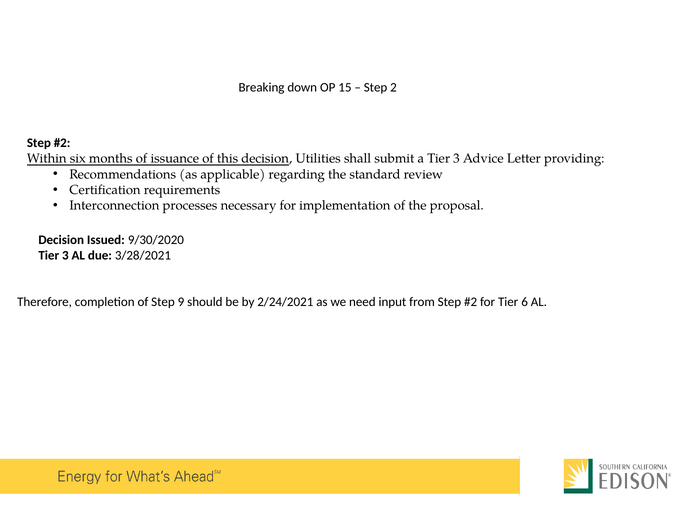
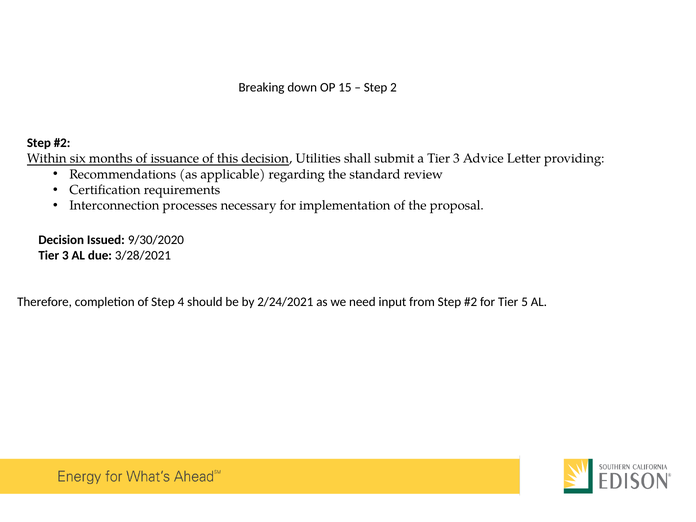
9: 9 -> 4 (181, 302)
6: 6 -> 5 (525, 302)
